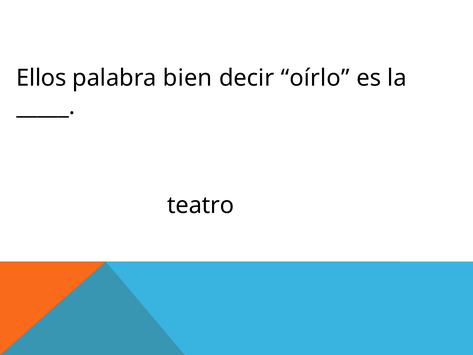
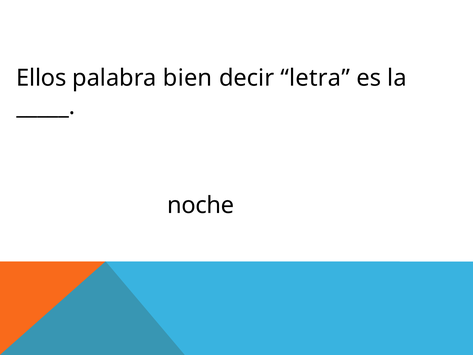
oírlo: oírlo -> letra (315, 78)
teatro: teatro -> noche (201, 205)
